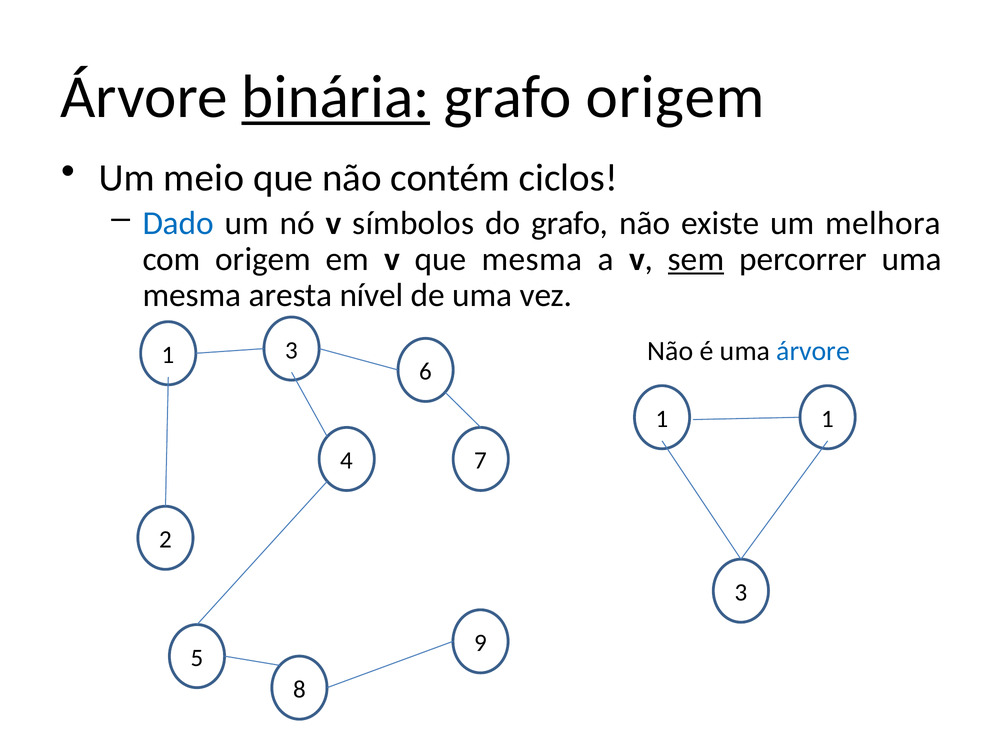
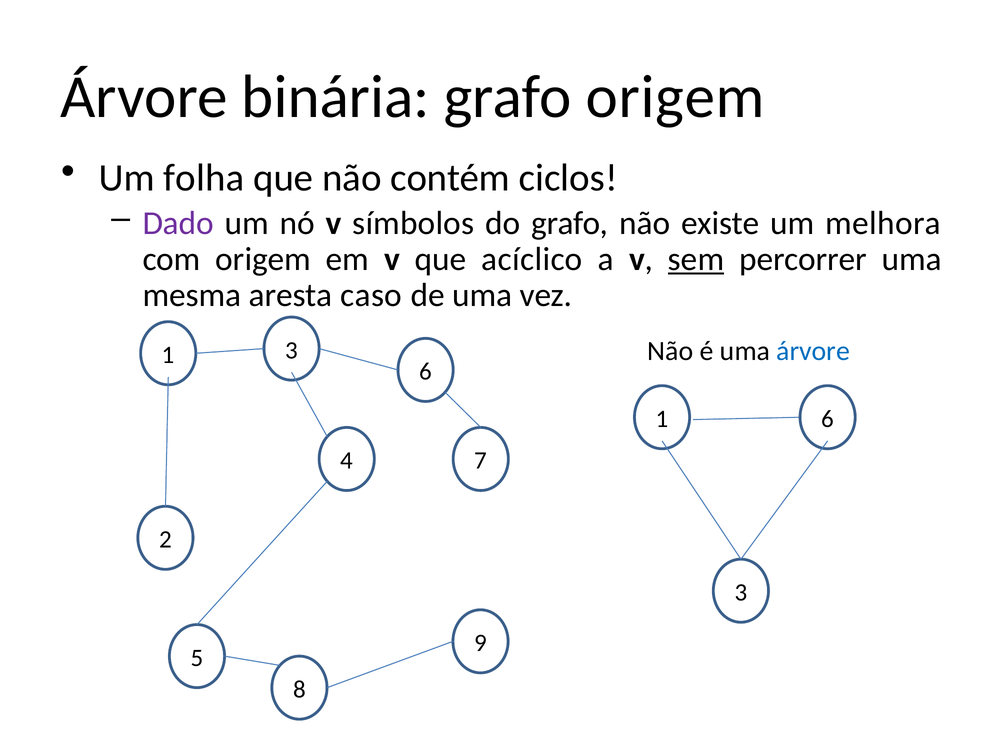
binária underline: present -> none (336, 97)
meio: meio -> folha (204, 178)
Dado colour: blue -> purple (178, 223)
que mesma: mesma -> acíclico (532, 259)
nível: nível -> caso (371, 295)
1 1: 1 -> 6 (828, 419)
